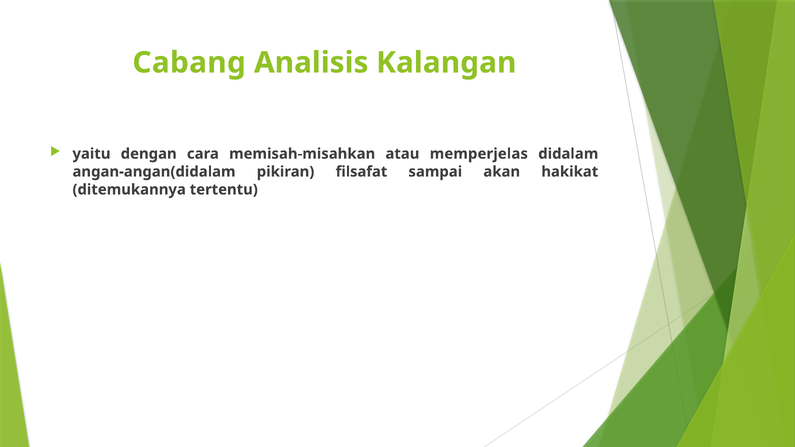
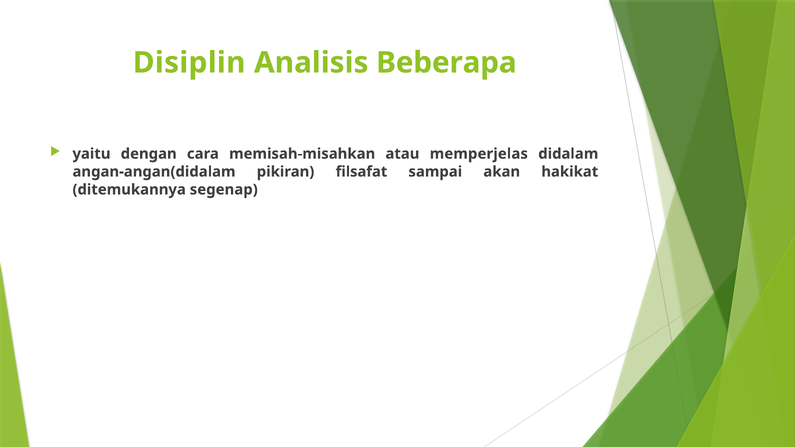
Cabang: Cabang -> Disiplin (189, 63)
Kalangan: Kalangan -> Beberapa (446, 63)
tertentu: tertentu -> segenap (224, 190)
